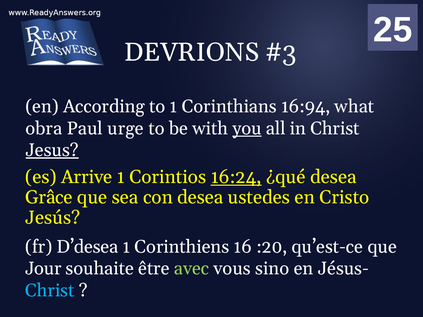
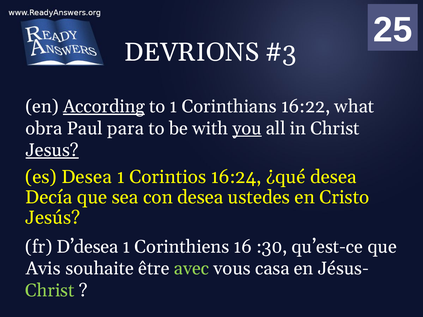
According underline: none -> present (104, 107)
16:94: 16:94 -> 16:22 (306, 107)
urge: urge -> para (126, 128)
es Arrive: Arrive -> Desea (87, 177)
16:24 underline: present -> none (236, 177)
Grâce: Grâce -> Decía (49, 197)
:20: :20 -> :30 (272, 247)
Jour: Jour -> Avis (43, 269)
sino: sino -> casa (272, 269)
Christ colour: light blue -> light green (50, 291)
